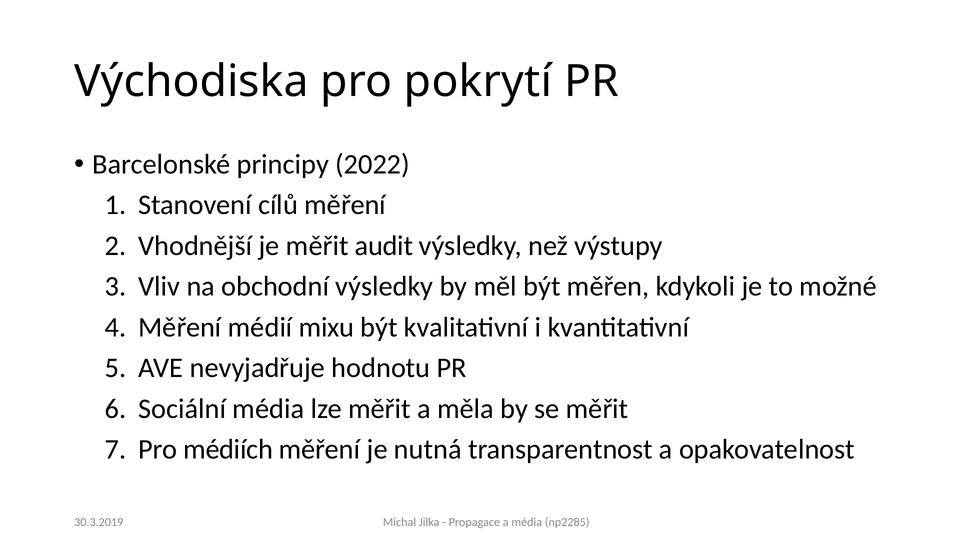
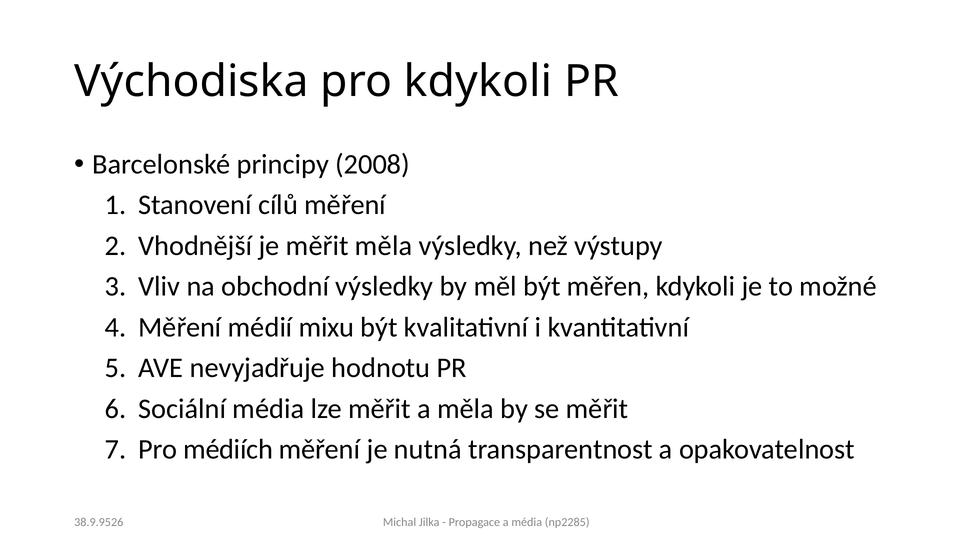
pro pokrytí: pokrytí -> kdykoli (478, 82)
2022: 2022 -> 2008 (373, 164)
měřit audit: audit -> měla (384, 246)
30.3.2019: 30.3.2019 -> 38.9.9526 (99, 523)
